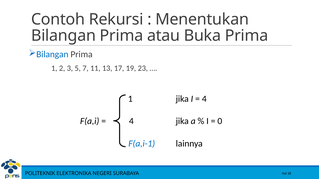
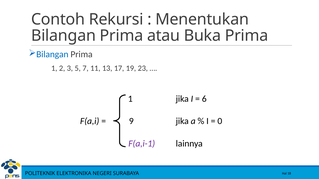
4: 4 -> 6 (204, 99)
4: 4 -> 9 (131, 121)
F(a,i-1 colour: blue -> purple (142, 144)
